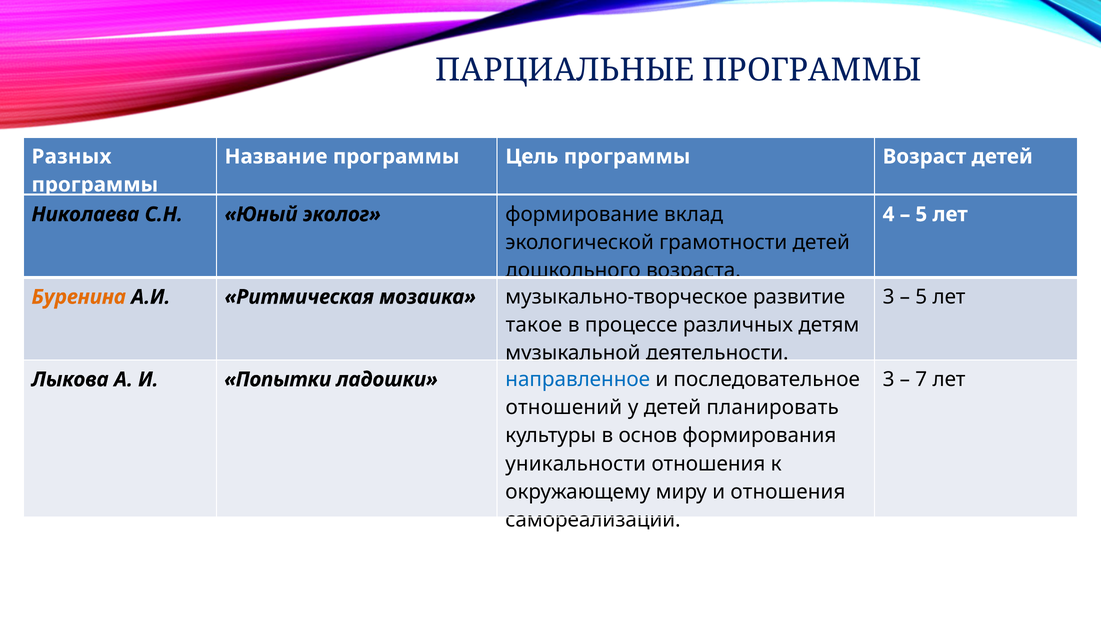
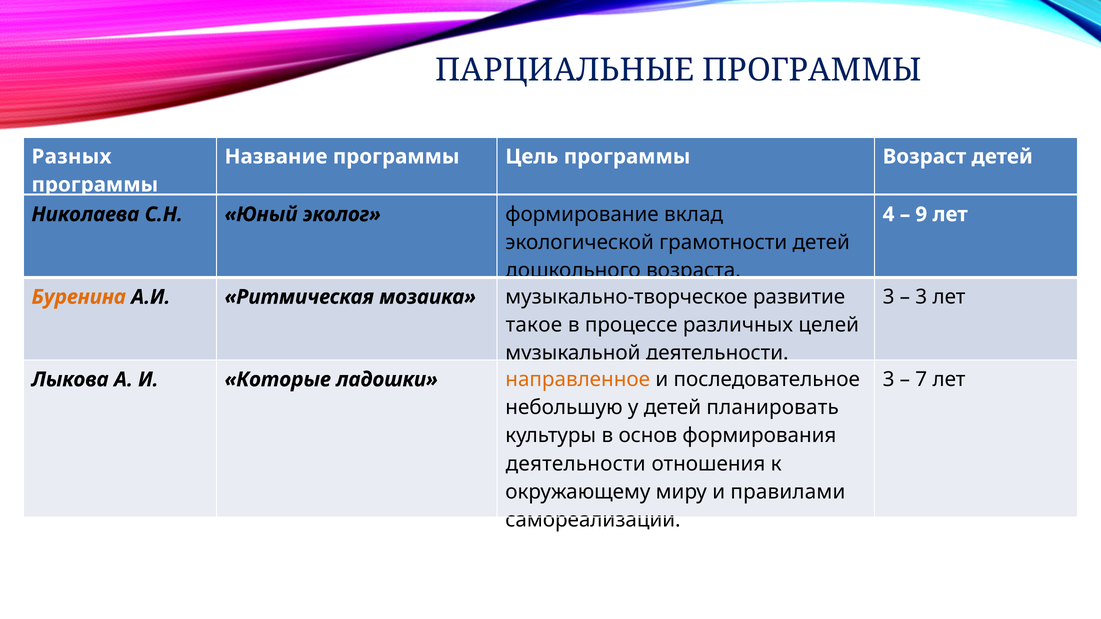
5: 5 -> 9 (921, 215)
5: 5 -> 3 (921, 297)
детям: детям -> целей (829, 325)
Попытки: Попытки -> Которые (278, 380)
направленное colour: blue -> orange (578, 380)
отношений: отношений -> небольшую (564, 408)
уникальности: уникальности -> деятельности (576, 464)
и отношения: отношения -> правилами (788, 492)
